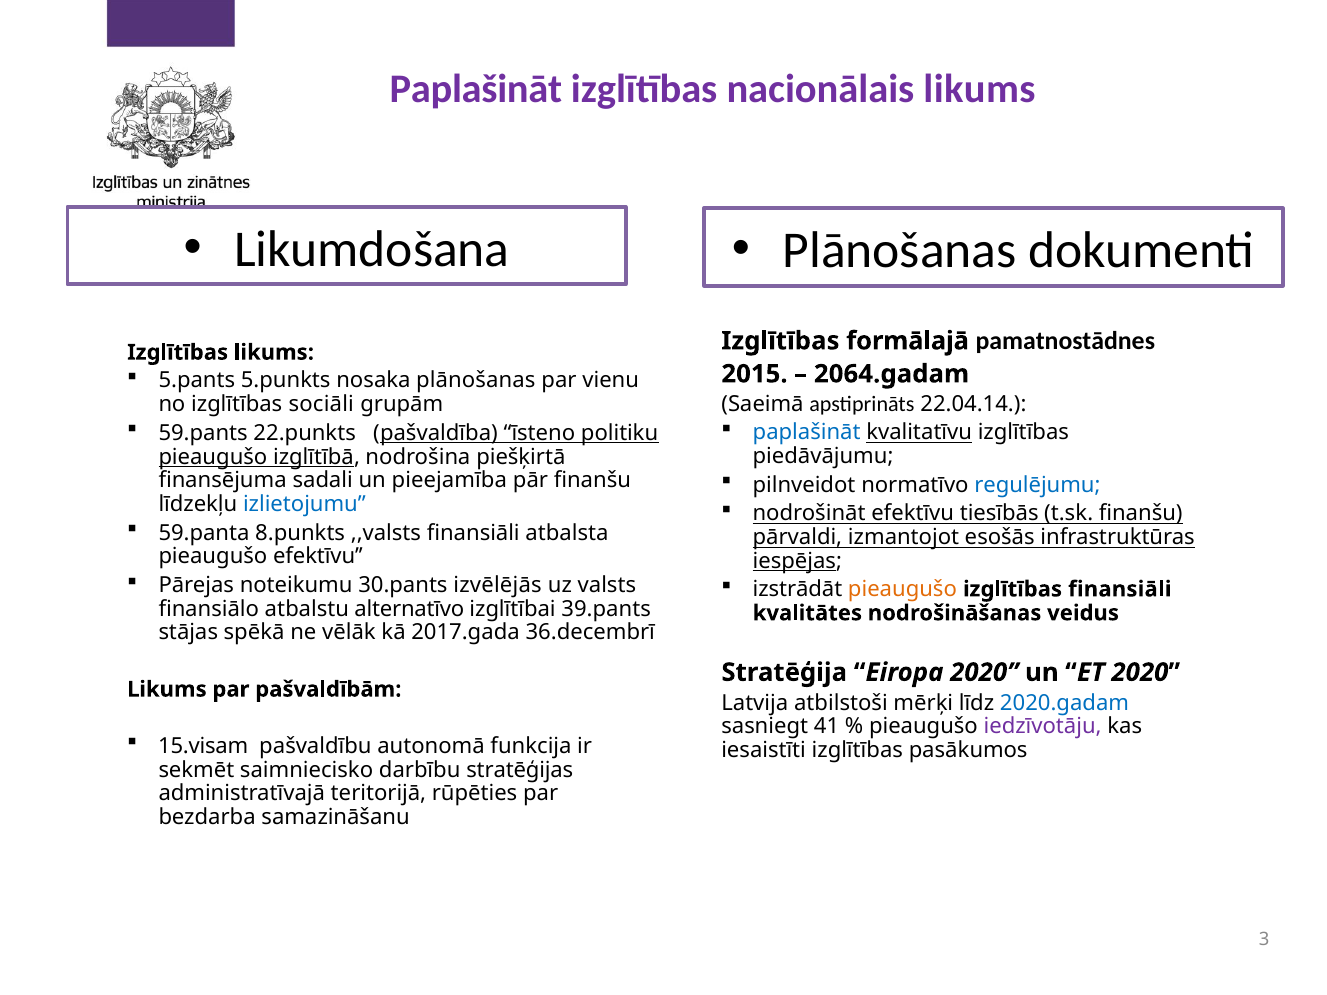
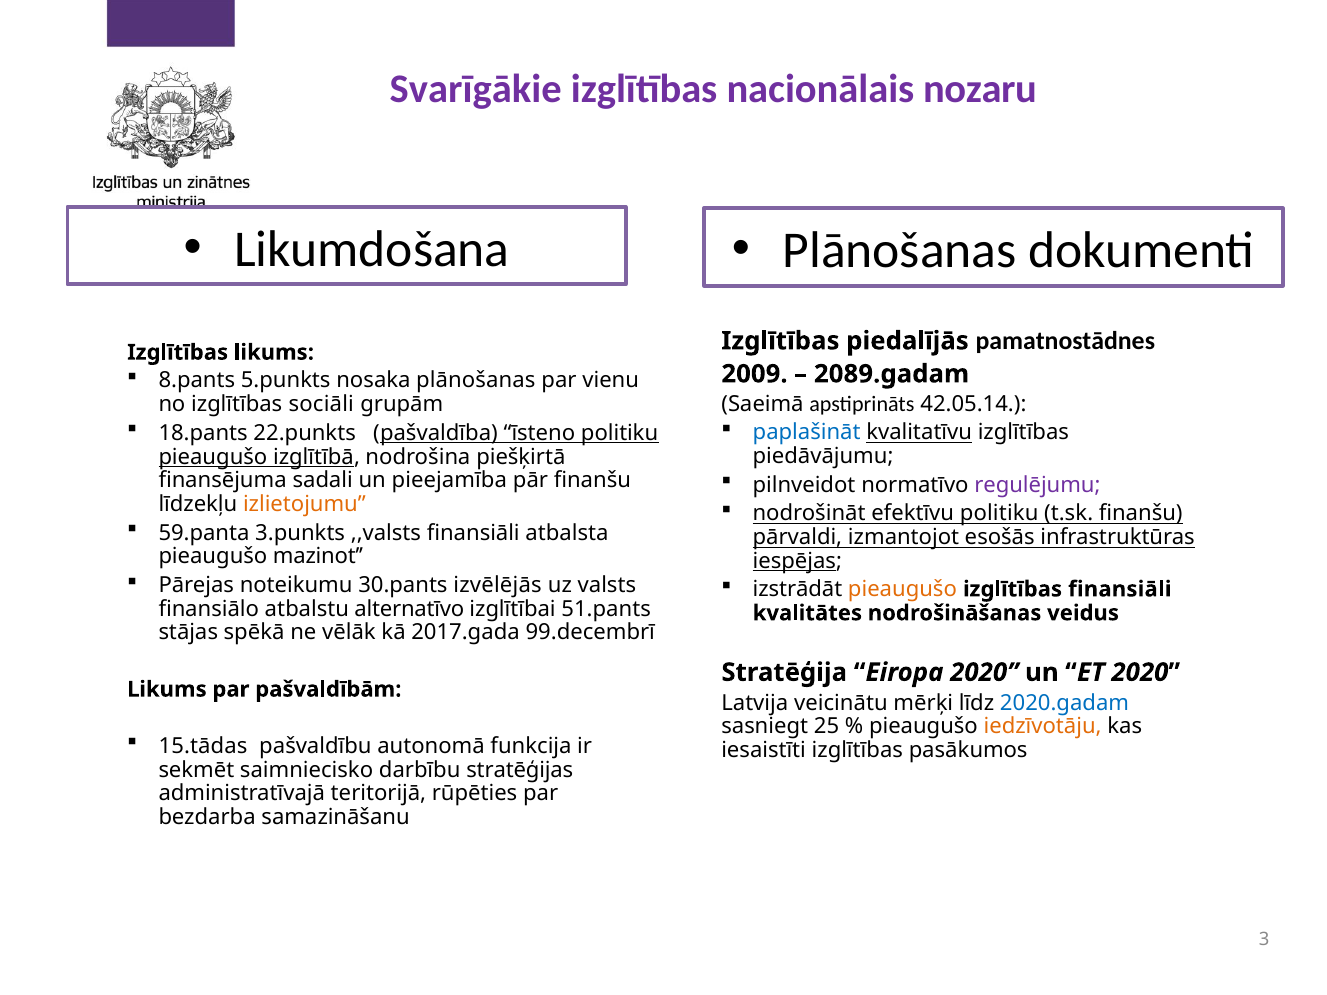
Paplašināt: Paplašināt -> Svarīgākie (476, 89)
nacionālais likums: likums -> nozaru (980, 89)
formālajā: formālajā -> piedalījās (907, 341)
5.pants: 5.pants -> 8.pants (197, 381)
2015: 2015 -> 2009 (755, 374)
2064.gadam: 2064.gadam -> 2089.gadam (892, 374)
22.04.14: 22.04.14 -> 42.05.14 (973, 404)
59.pants: 59.pants -> 18.pants (203, 433)
regulējumu colour: blue -> purple (1037, 485)
izlietojumu colour: blue -> orange (304, 505)
efektīvu tiesībās: tiesībās -> politiku (999, 513)
8.punkts: 8.punkts -> 3.punkts (300, 533)
pieaugušo efektīvu: efektīvu -> mazinot (318, 557)
39.pants: 39.pants -> 51.pants (606, 609)
36.decembrī: 36.decembrī -> 99.decembrī (590, 633)
atbilstoši: atbilstoši -> veicinātu (841, 703)
41: 41 -> 25 (827, 727)
iedzīvotāju colour: purple -> orange (1043, 727)
15.visam: 15.visam -> 15.tādas (203, 746)
